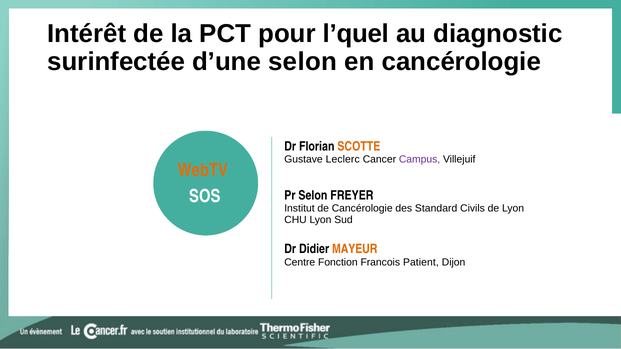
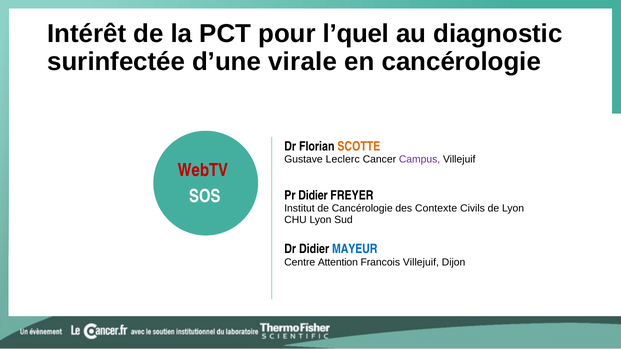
d’une selon: selon -> virale (303, 62)
WebTV colour: orange -> red (203, 171)
Pr Selon: Selon -> Didier (313, 196)
Standard: Standard -> Contexte (436, 209)
MAYEUR colour: orange -> blue (355, 249)
Fonction: Fonction -> Attention (338, 262)
Francois Patient: Patient -> Villejuif (421, 262)
